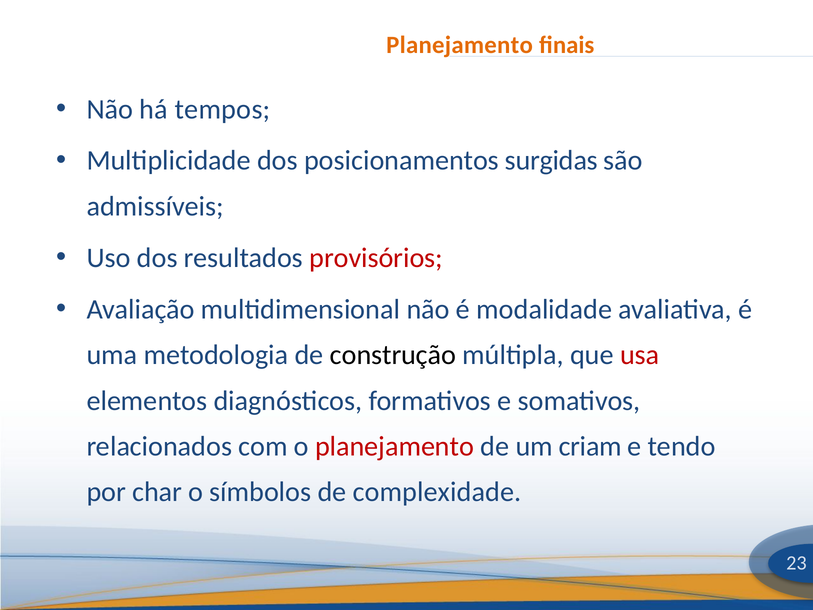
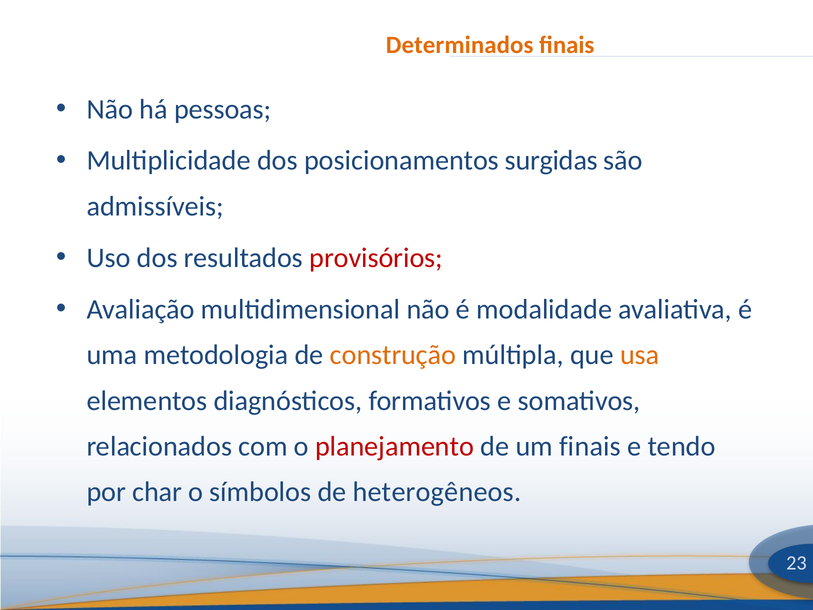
Planejamento: Planejamento -> Determinados (460, 45)
tempos: tempos -> pessoas (223, 109)
construção colour: black -> orange (393, 355)
usa colour: red -> orange (640, 355)
um criam: criam -> finais (590, 446)
complexidade: complexidade -> heterogêneos (437, 492)
